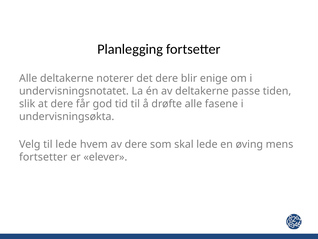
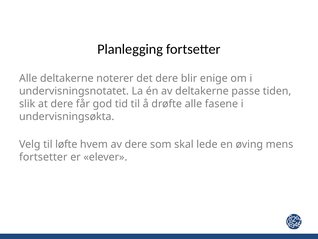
til lede: lede -> løfte (66, 144)
